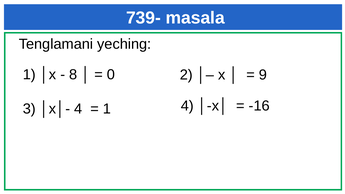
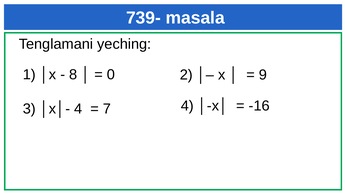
1: 1 -> 7 (107, 109)
